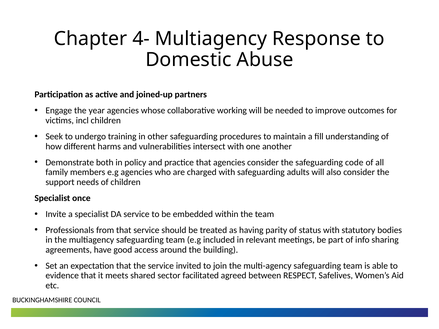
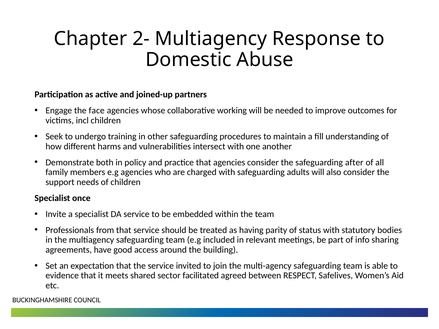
4-: 4- -> 2- (141, 39)
year: year -> face (97, 111)
code: code -> after (354, 162)
